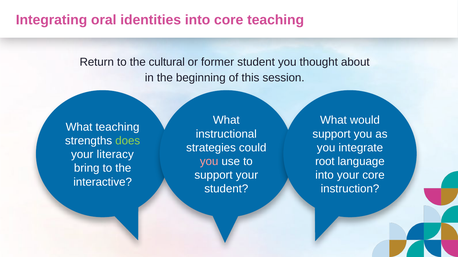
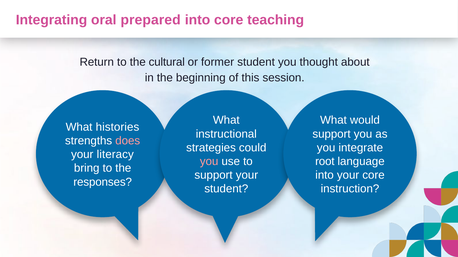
identities: identities -> prepared (151, 20)
What teaching: teaching -> histories (117, 127)
does colour: light green -> pink (128, 141)
interactive: interactive -> responses (103, 182)
